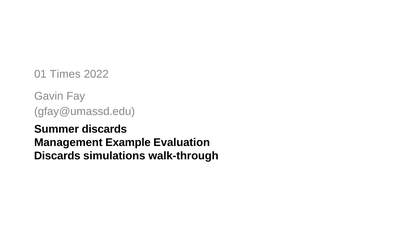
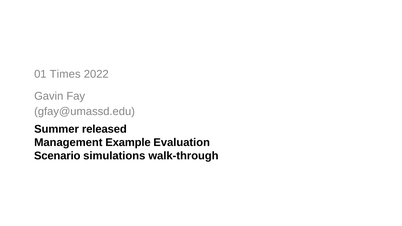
Summer discards: discards -> released (104, 129)
Discards: Discards -> Scenario (57, 156)
